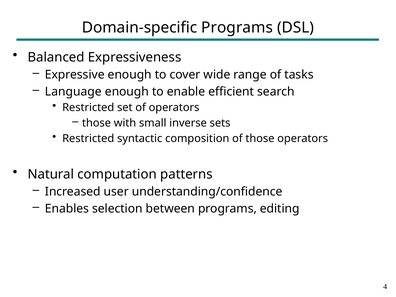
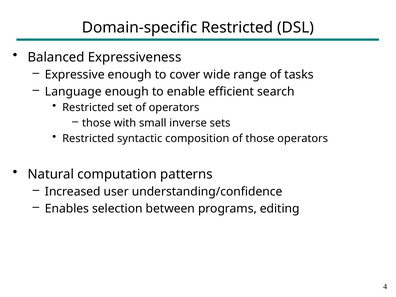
Domain-specific Programs: Programs -> Restricted (237, 27)
